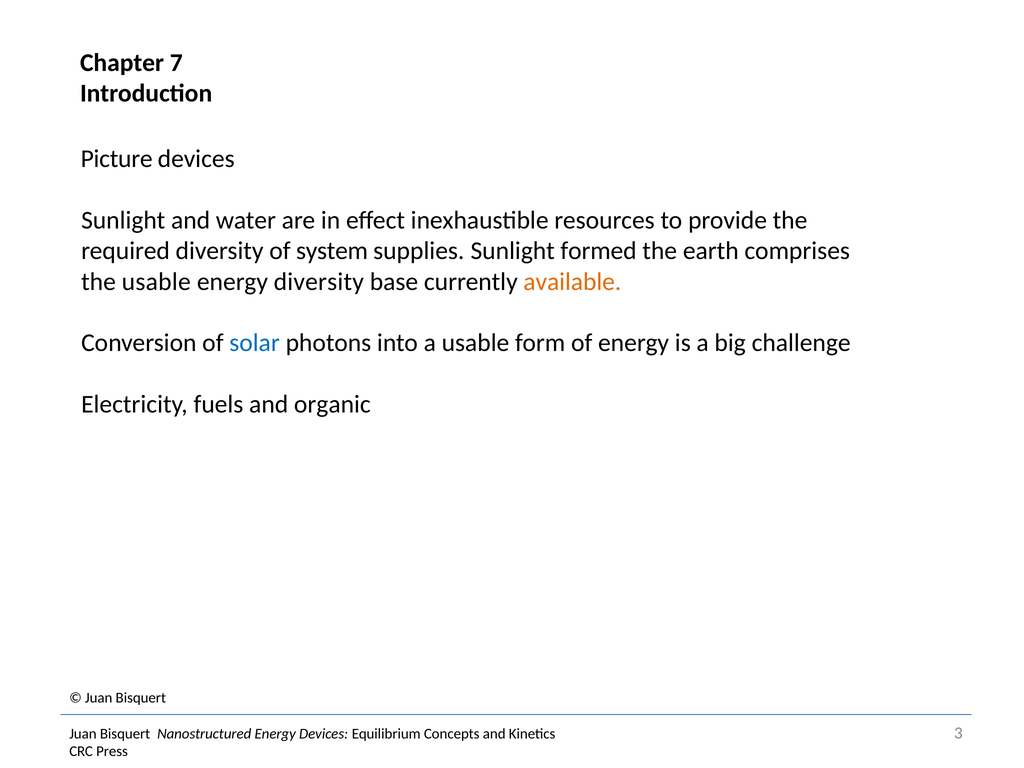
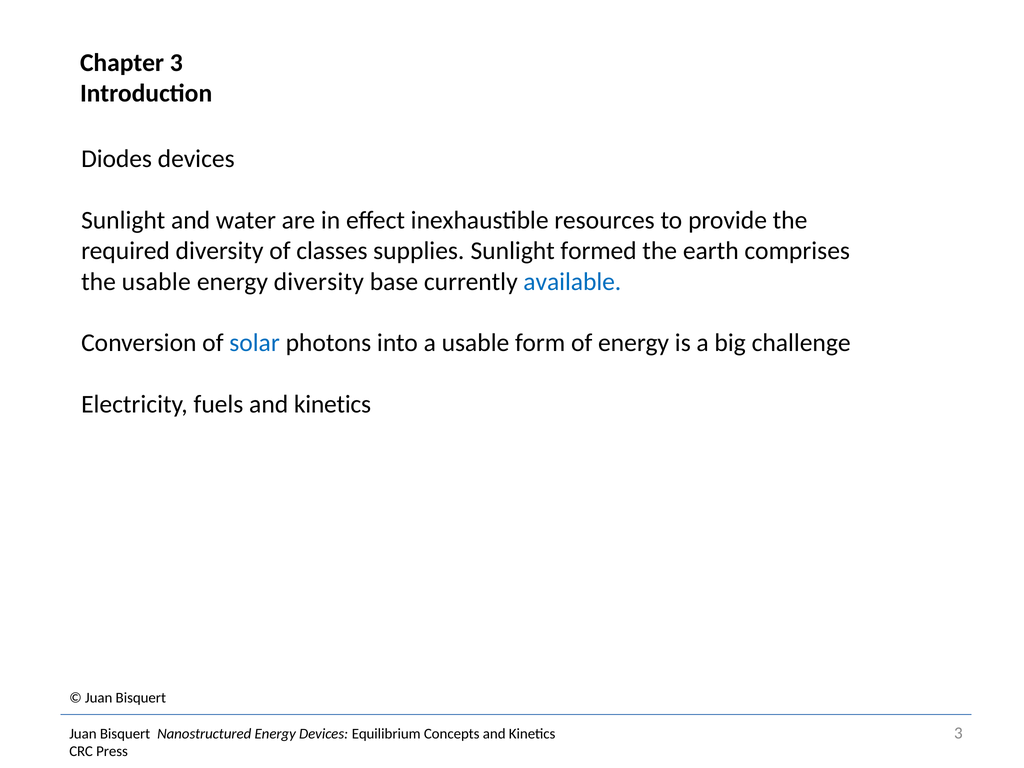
Chapter 7: 7 -> 3 (176, 63)
Picture: Picture -> Diodes (117, 159)
system: system -> classes (332, 251)
available colour: orange -> blue (572, 282)
fuels and organic: organic -> kinetics (332, 404)
